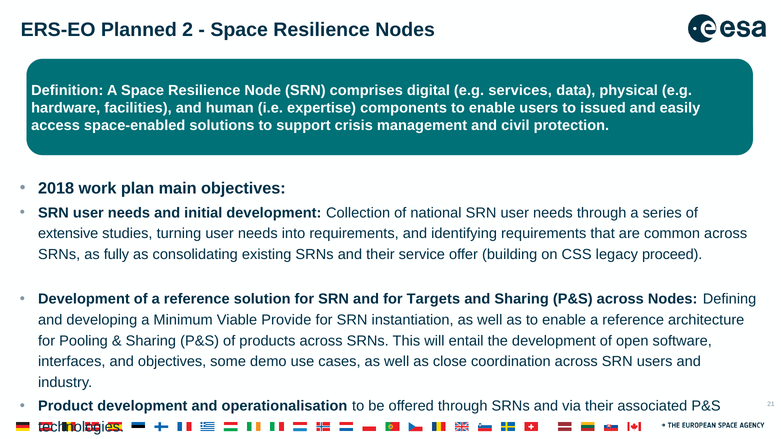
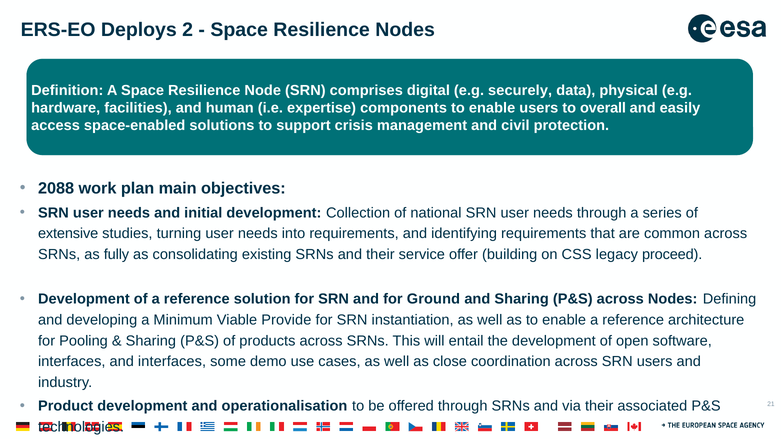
Planned: Planned -> Deploys (139, 30)
services: services -> securely (520, 91)
issued: issued -> overall (603, 108)
2018: 2018 -> 2088 (56, 188)
Targets: Targets -> Ground (433, 299)
and objectives: objectives -> interfaces (172, 362)
